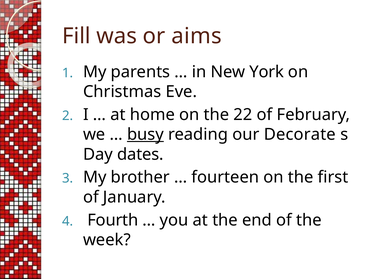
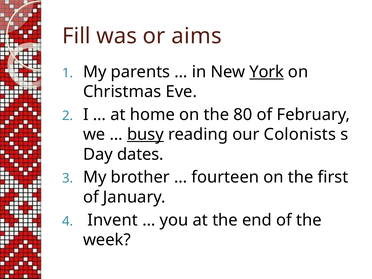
York underline: none -> present (267, 72)
22: 22 -> 80 (243, 115)
Decorate: Decorate -> Colonists (300, 134)
Fourth: Fourth -> Invent (113, 220)
